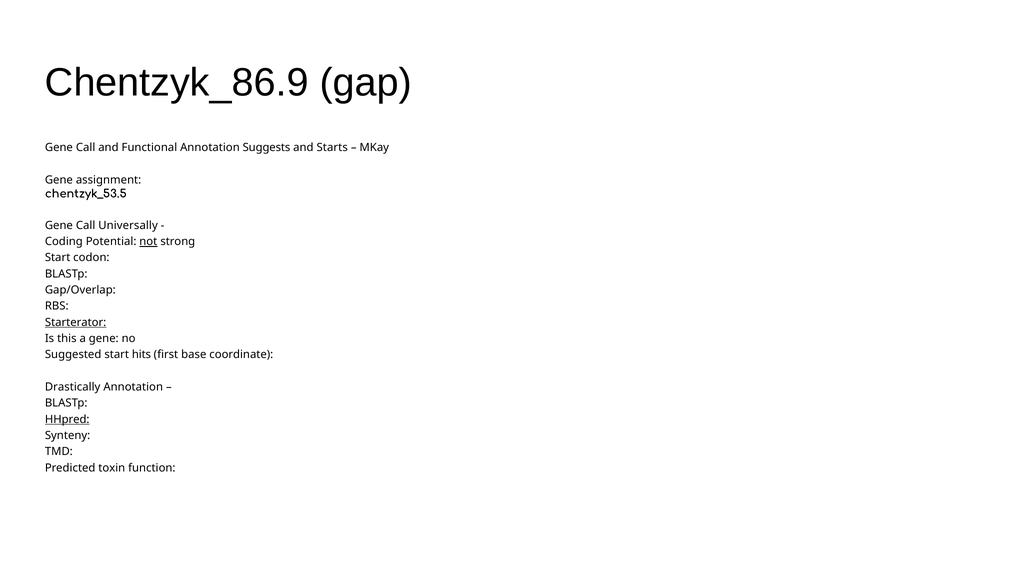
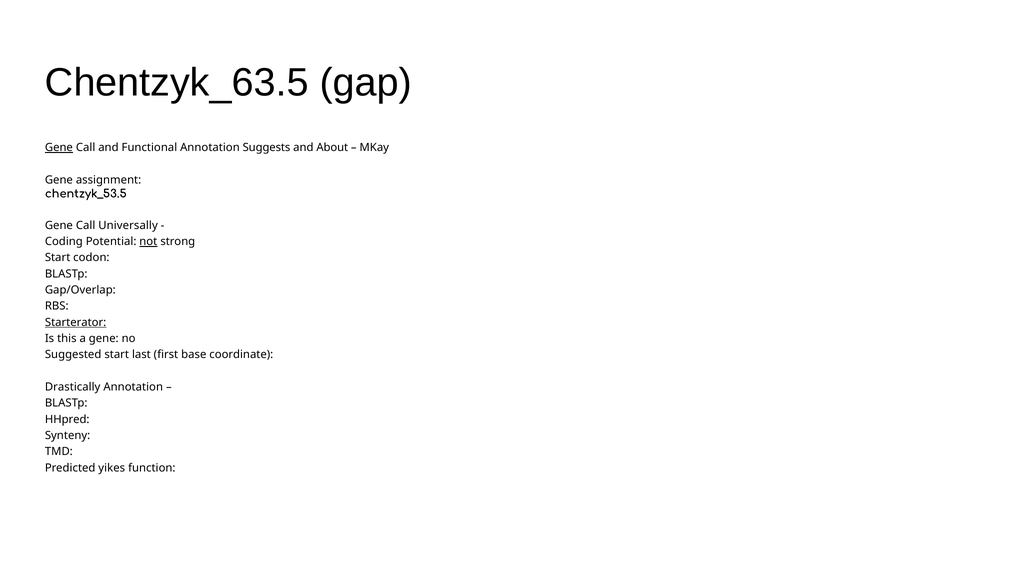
Chentzyk_86.9: Chentzyk_86.9 -> Chentzyk_63.5 (177, 83)
Gene underline: none -> present (59, 148)
Starts: Starts -> About (332, 148)
hits: hits -> last (141, 355)
HHpred underline: present -> none (67, 420)
toxin: toxin -> yikes (112, 468)
